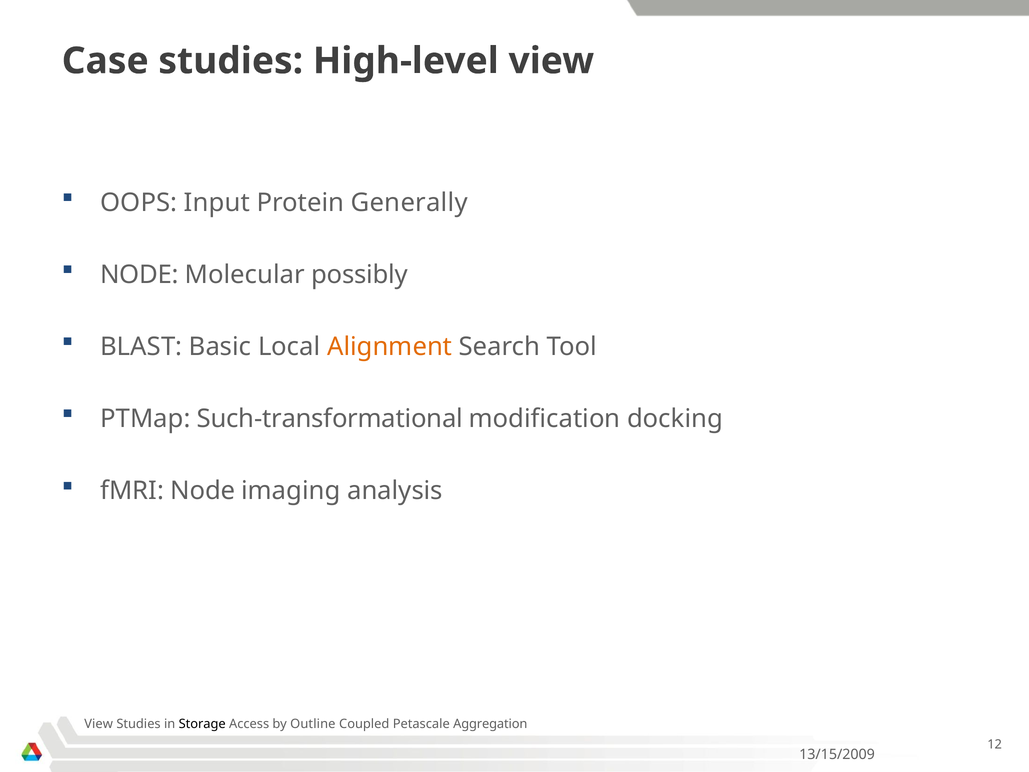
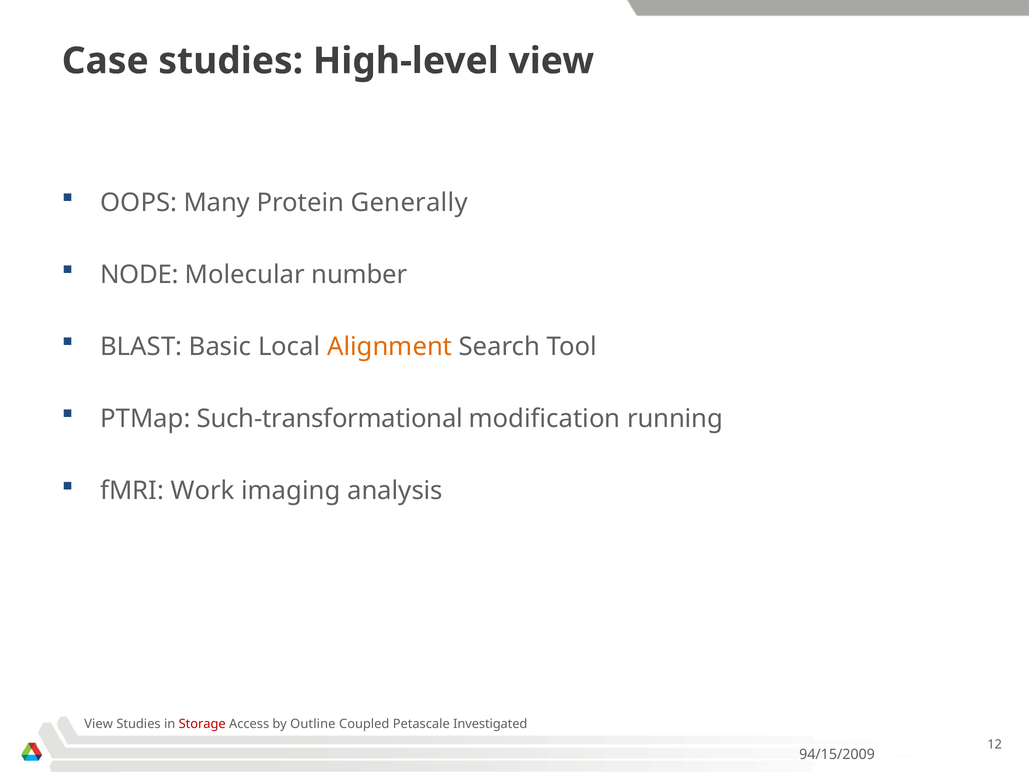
Input: Input -> Many (217, 202)
possibly: possibly -> number (359, 274)
docking: docking -> running (675, 419)
fMRI Node: Node -> Work (203, 491)
Storage colour: black -> red (202, 724)
Aggregation: Aggregation -> Investigated (490, 724)
13/15/2009: 13/15/2009 -> 94/15/2009 (837, 754)
